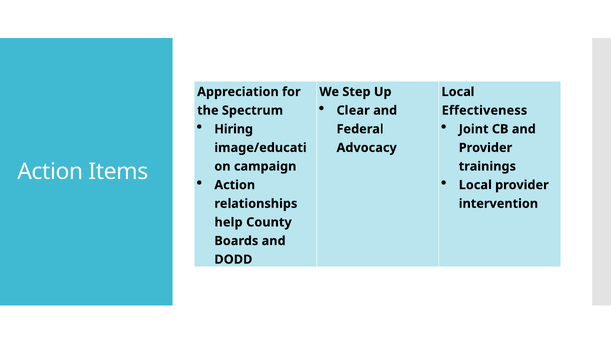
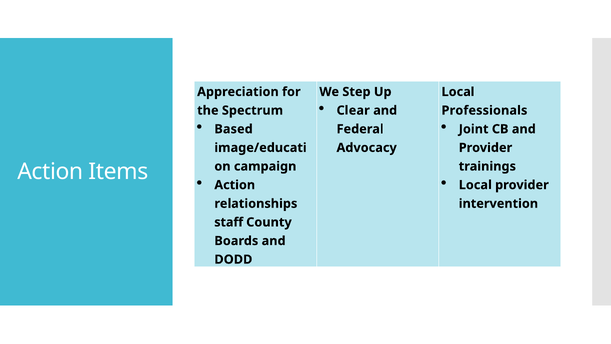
Effectiveness: Effectiveness -> Professionals (484, 110)
Hiring: Hiring -> Based (234, 129)
help: help -> staff (229, 222)
